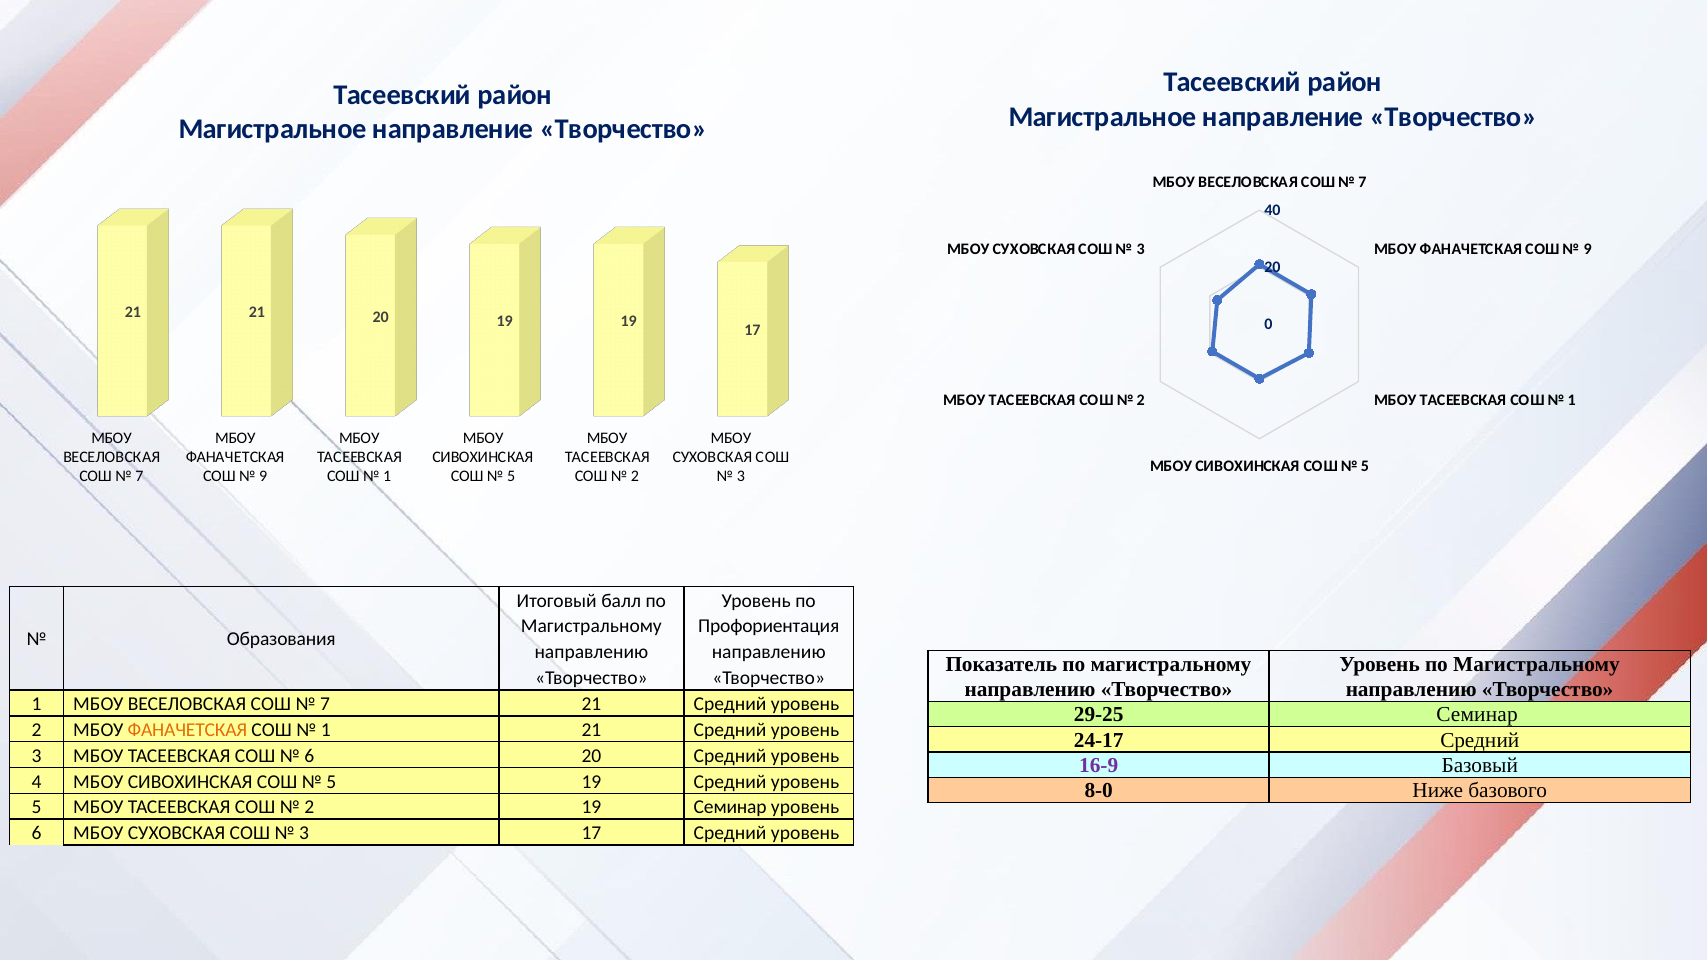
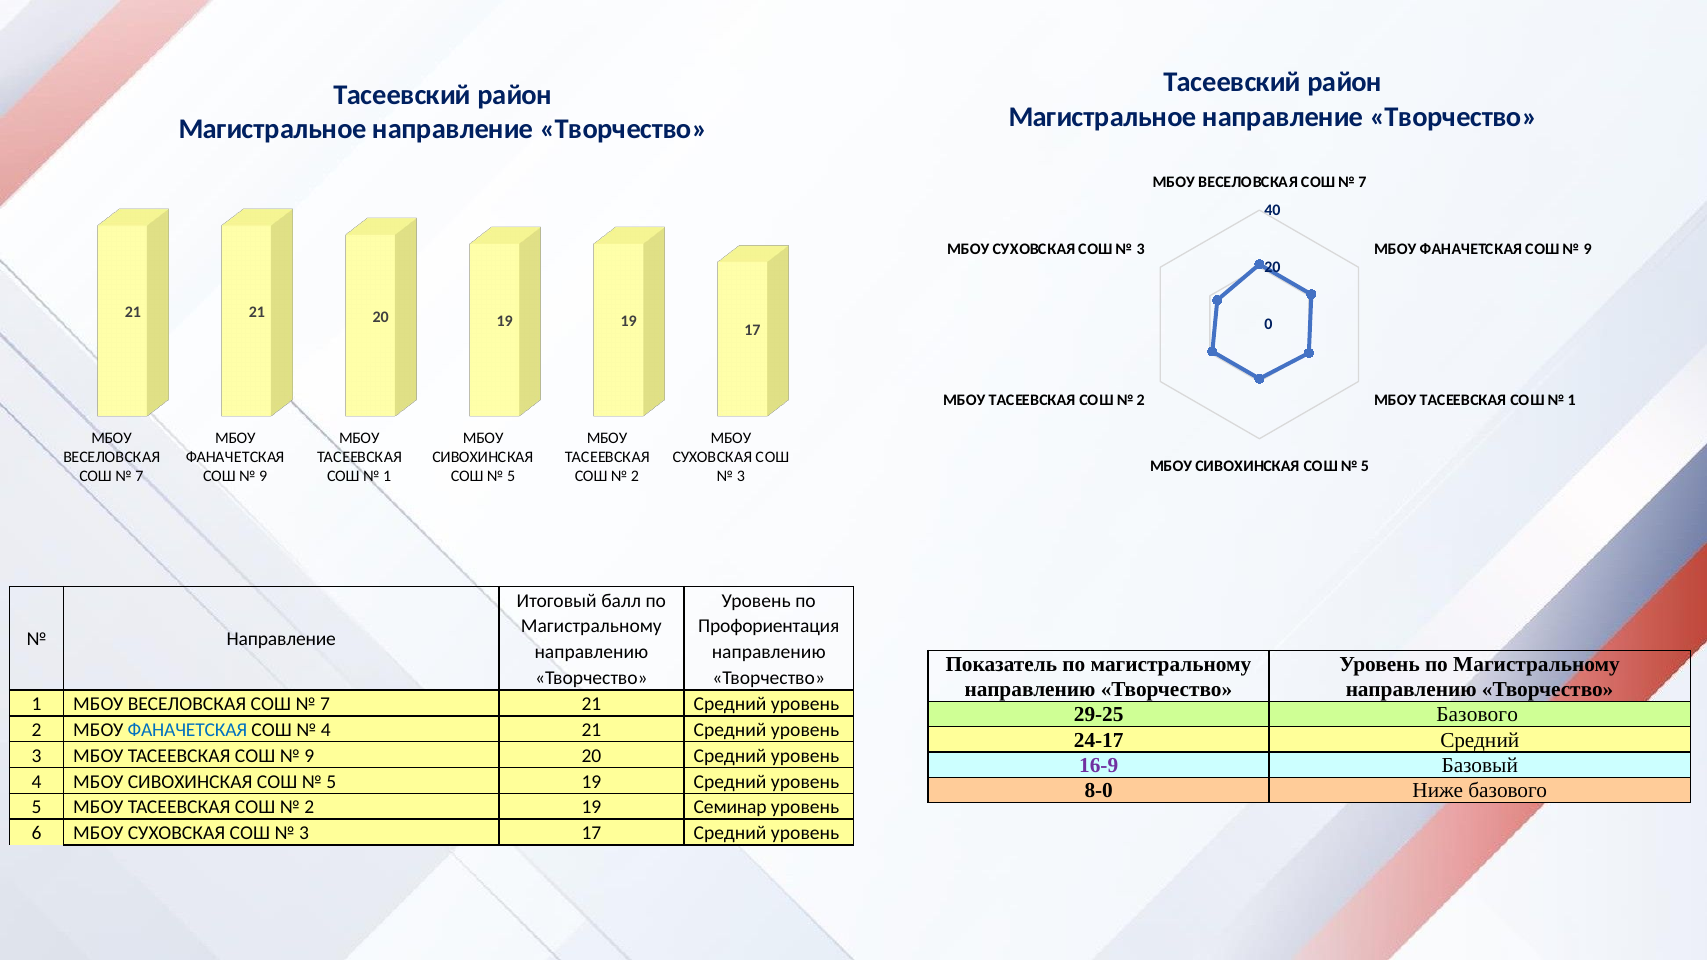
Образования: Образования -> Направление (281, 640)
29-25 Семинар: Семинар -> Базового (1477, 715)
ФАНАЧЕТСКАЯ colour: orange -> blue (187, 730)
1: 1 -> 4 (326, 730)
6: 6 -> 9 (309, 756)
